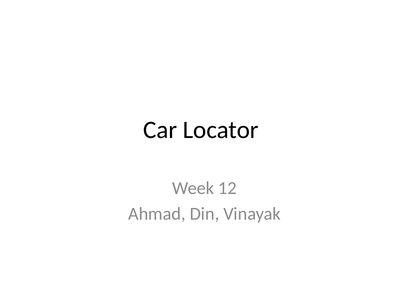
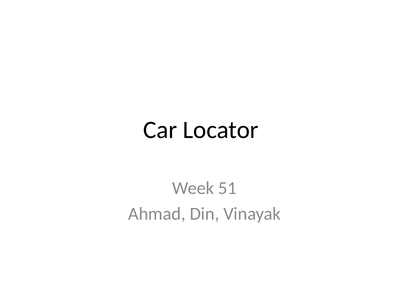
12: 12 -> 51 (227, 188)
